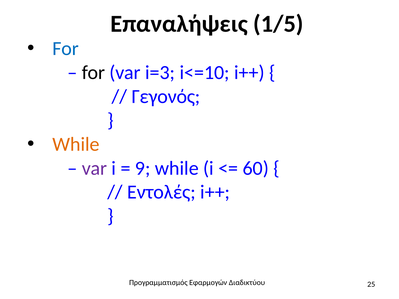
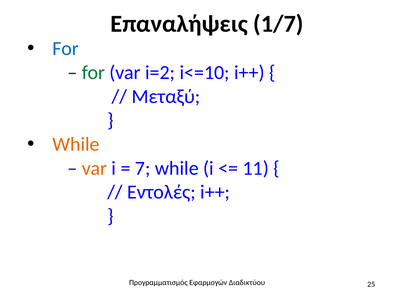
1/5: 1/5 -> 1/7 (278, 24)
for colour: black -> green (93, 73)
i=3: i=3 -> i=2 (160, 73)
Γεγονός: Γεγονός -> Μεταξύ (166, 97)
var colour: purple -> orange (94, 168)
9: 9 -> 7 (143, 168)
60: 60 -> 11 (256, 168)
